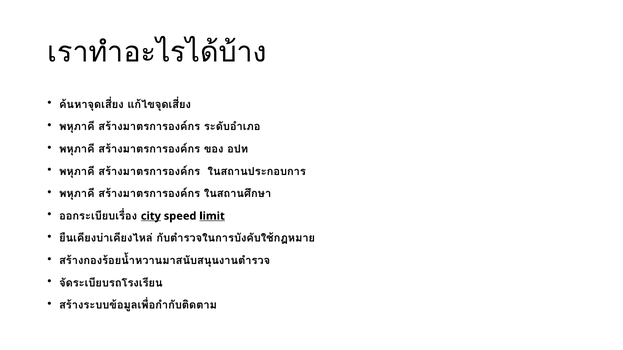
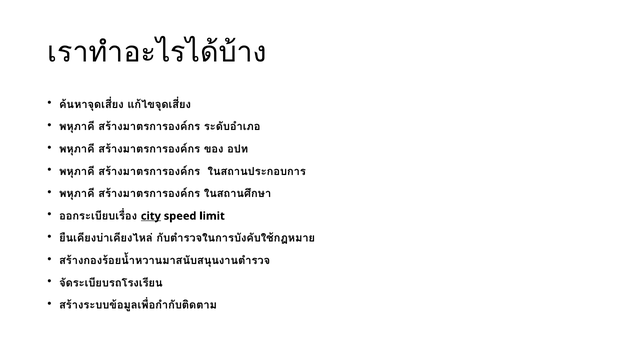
limit underline: present -> none (212, 216)
